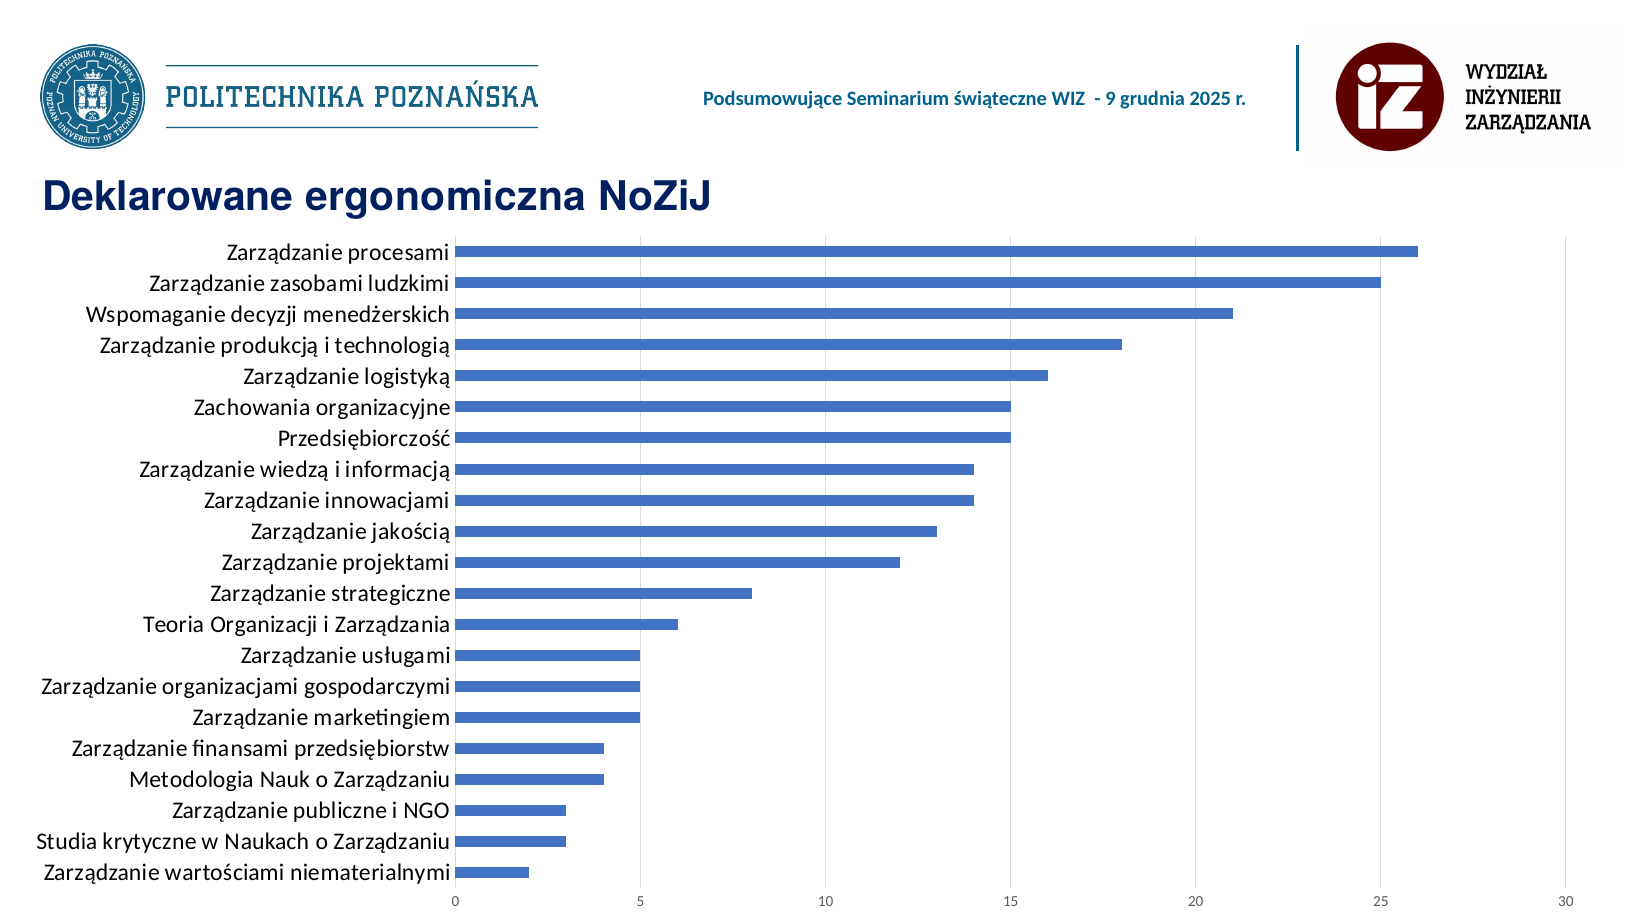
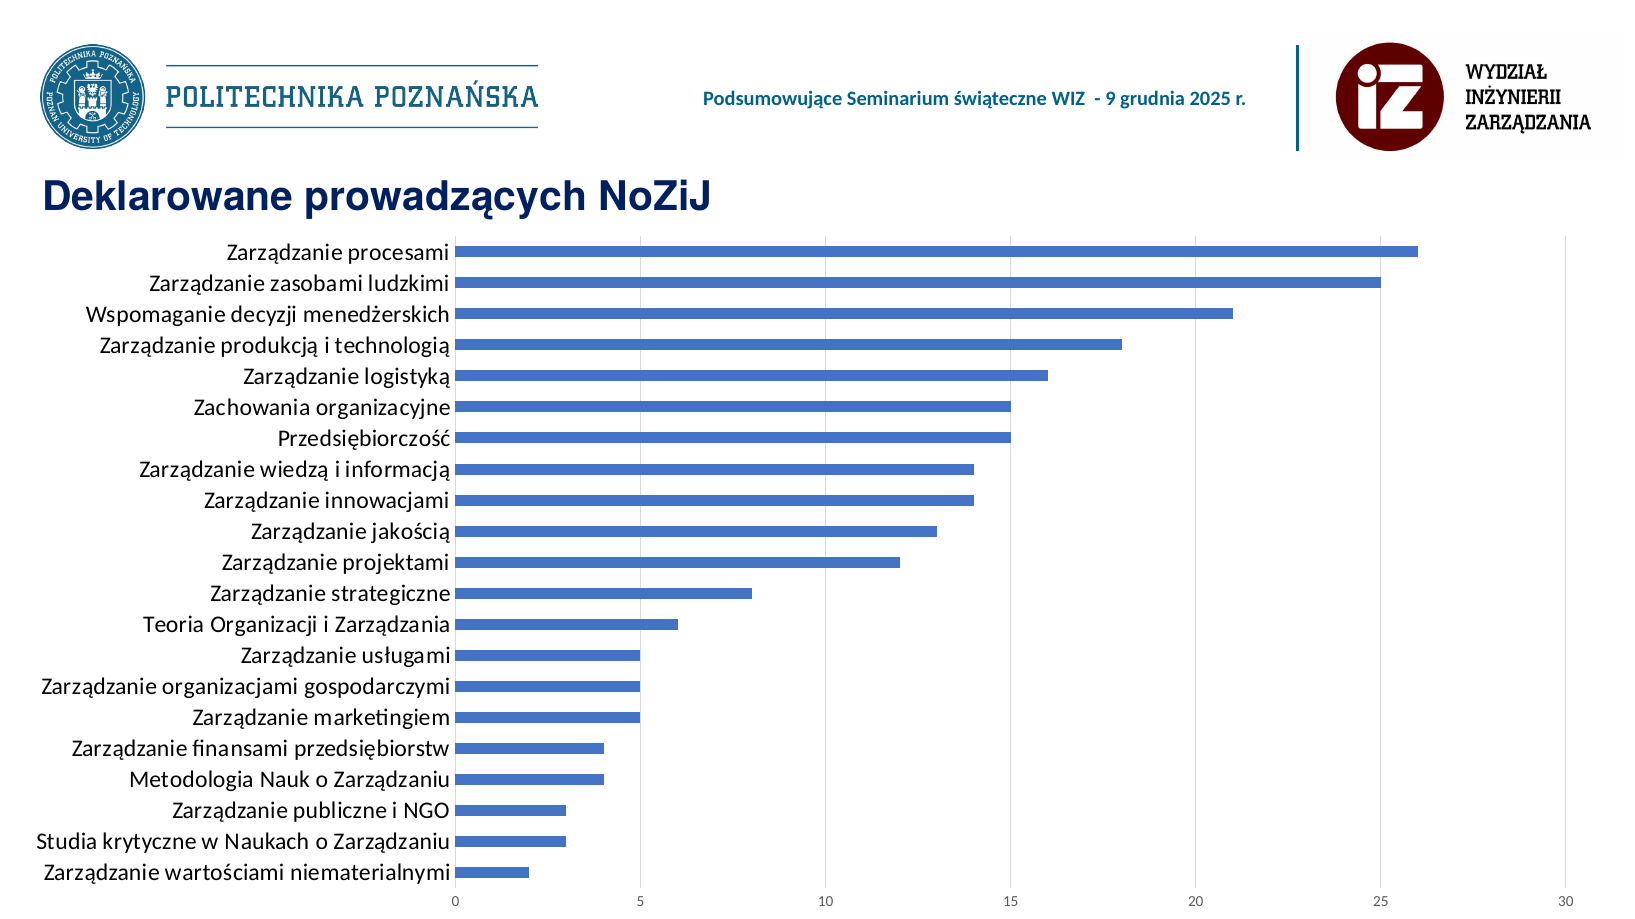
ergonomiczna: ergonomiczna -> prowadzących (446, 197)
